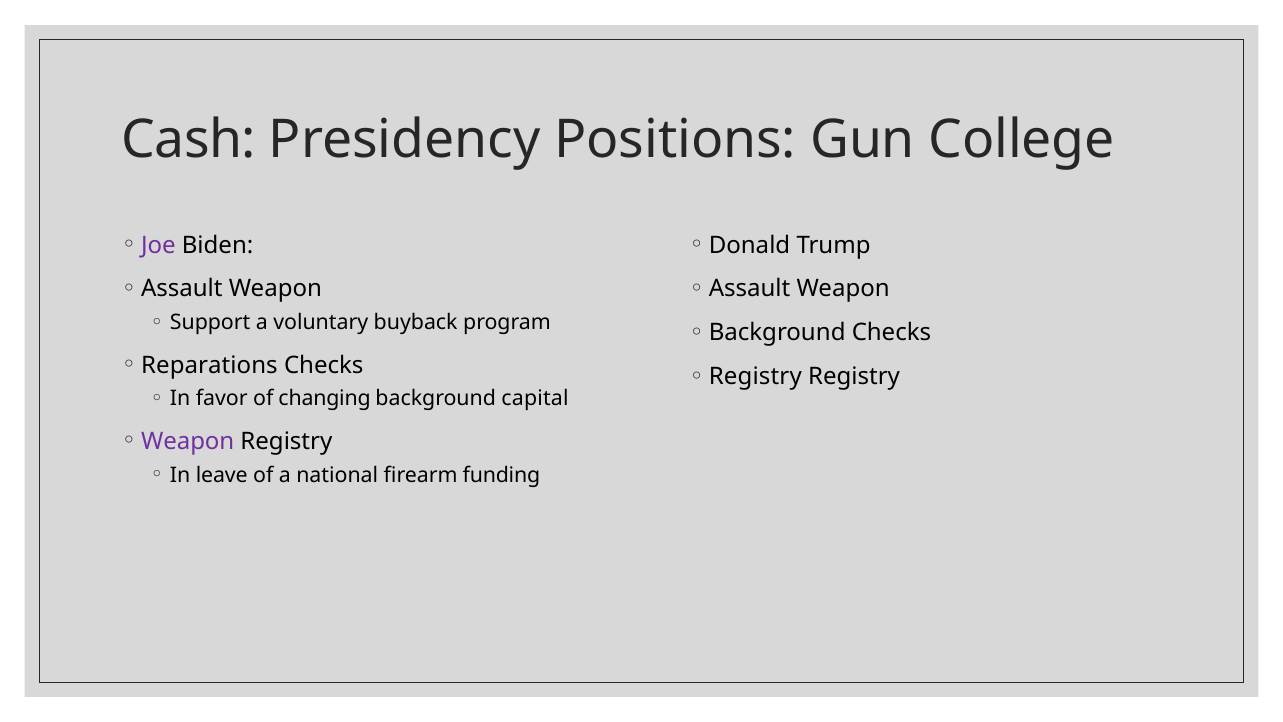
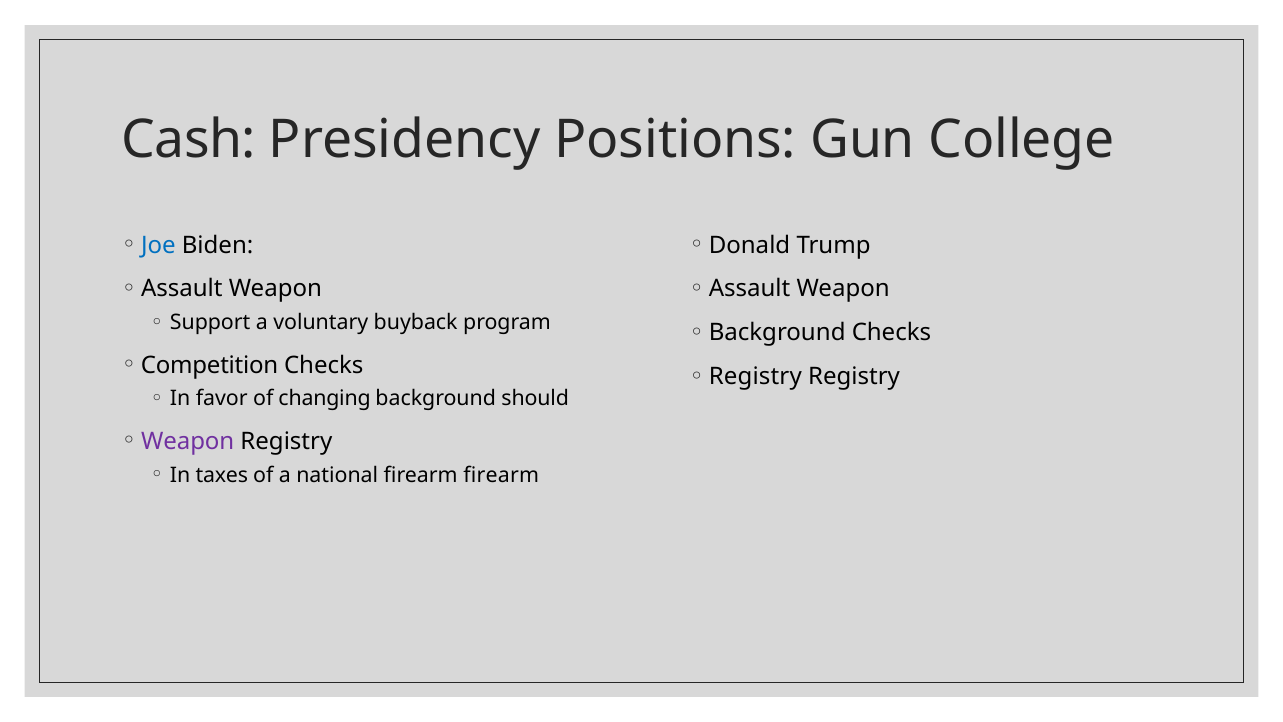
Joe colour: purple -> blue (158, 245)
Reparations: Reparations -> Competition (210, 365)
capital: capital -> should (535, 399)
leave: leave -> taxes (222, 475)
firearm funding: funding -> firearm (501, 475)
